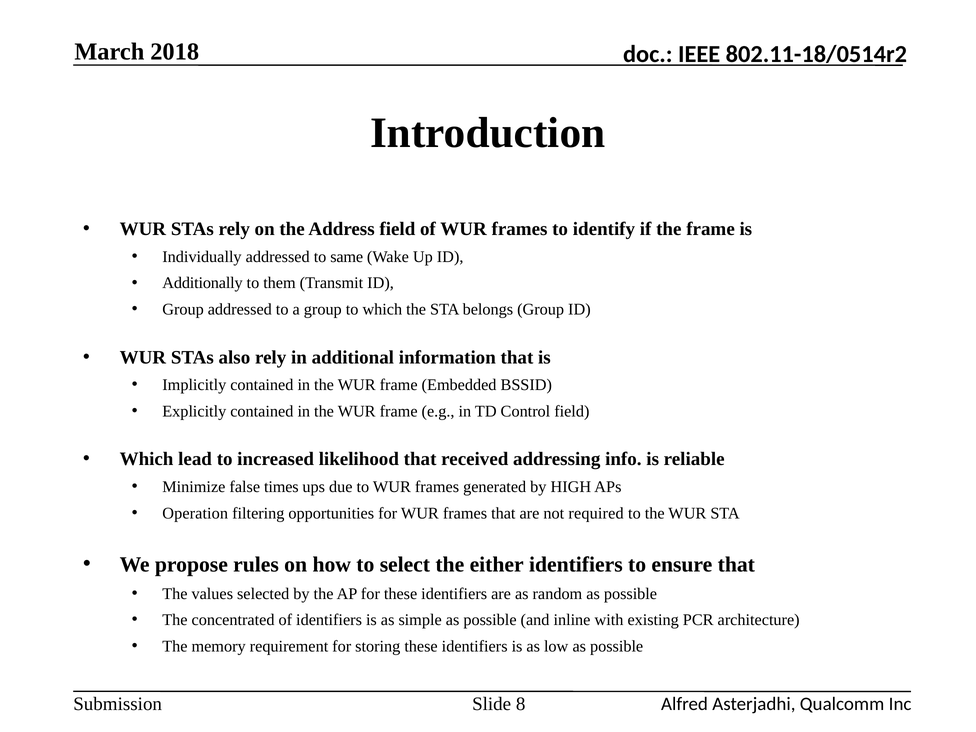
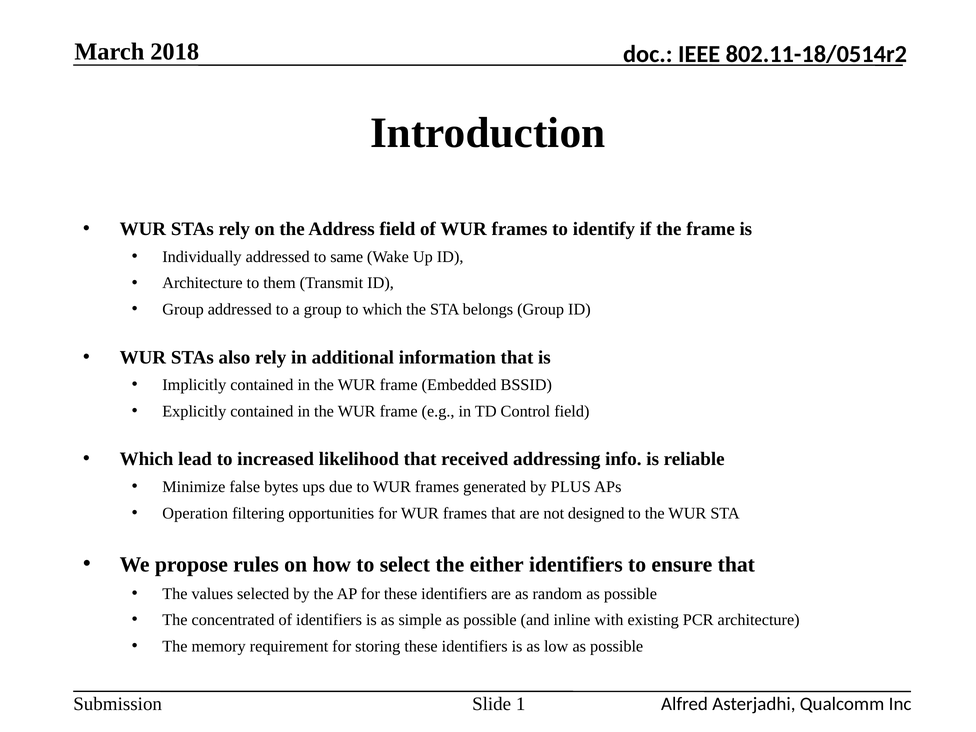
Additionally: Additionally -> Architecture (202, 283)
times: times -> bytes (281, 487)
HIGH: HIGH -> PLUS (571, 487)
required: required -> designed (596, 513)
8: 8 -> 1 (521, 704)
